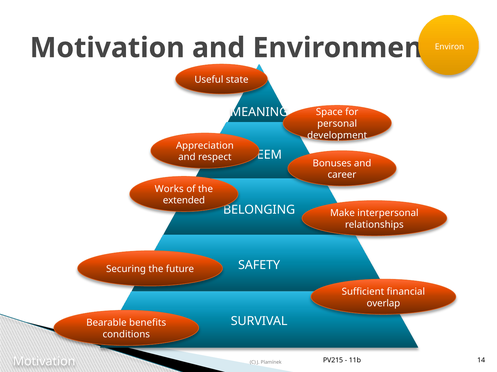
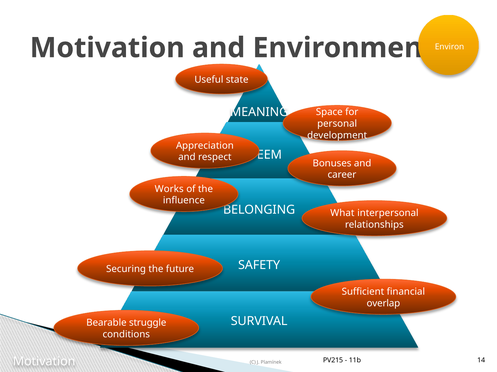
extended: extended -> influence (184, 201)
Make: Make -> What (342, 214)
benefits: benefits -> struggle (148, 323)
